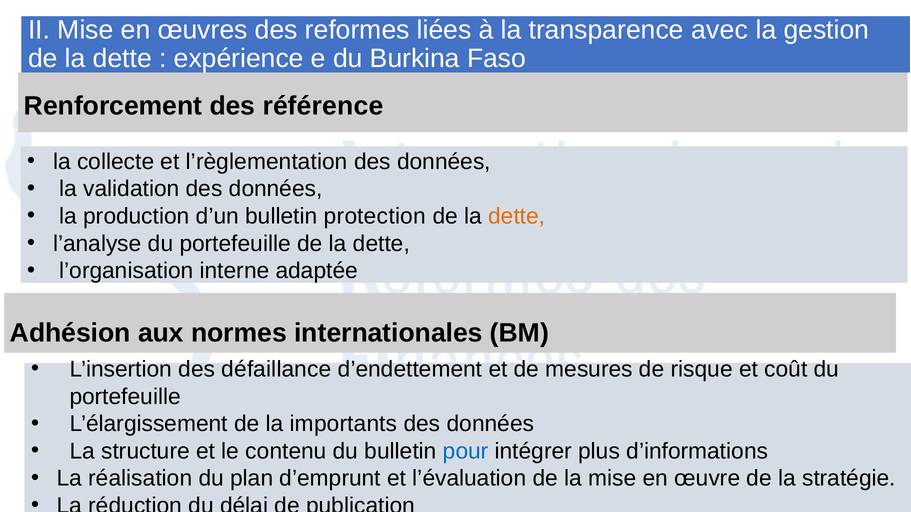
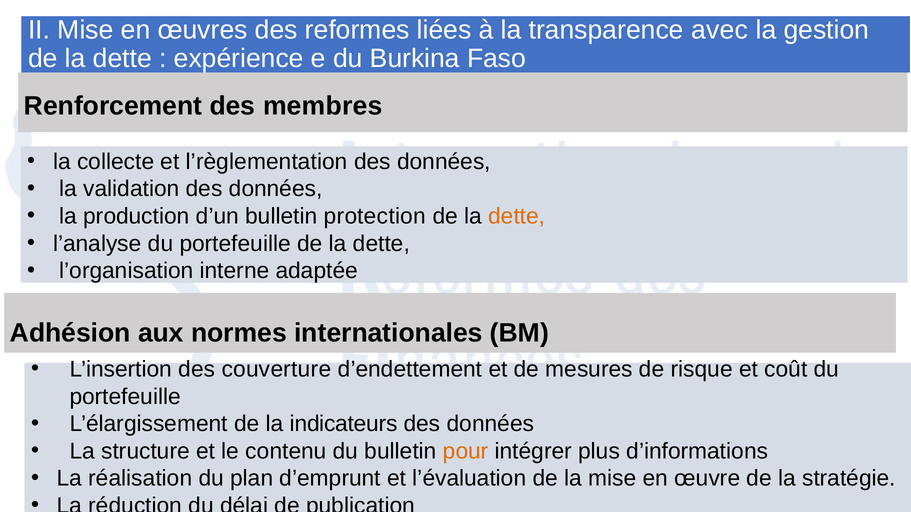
référence: référence -> membres (323, 106)
défaillance: défaillance -> couverture (276, 370)
importants: importants -> indicateurs (344, 424)
pour colour: blue -> orange (466, 451)
